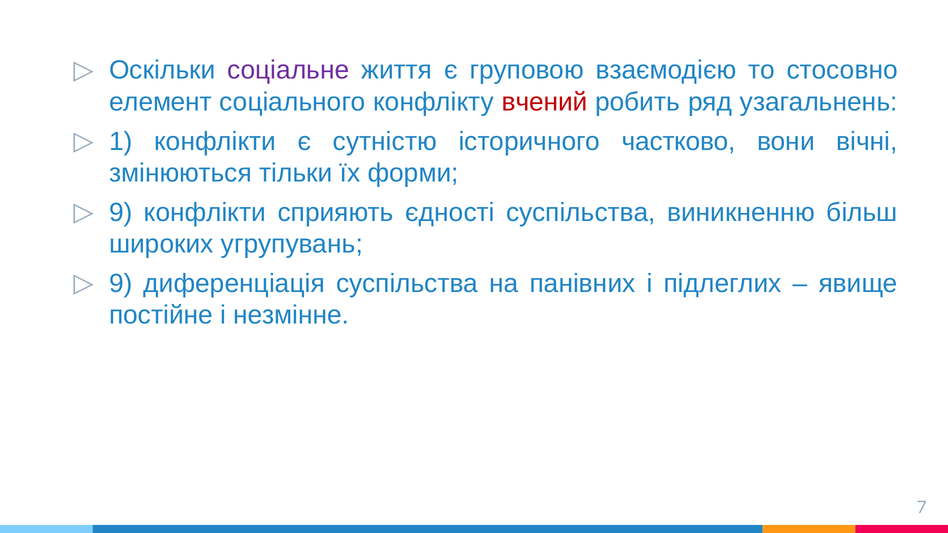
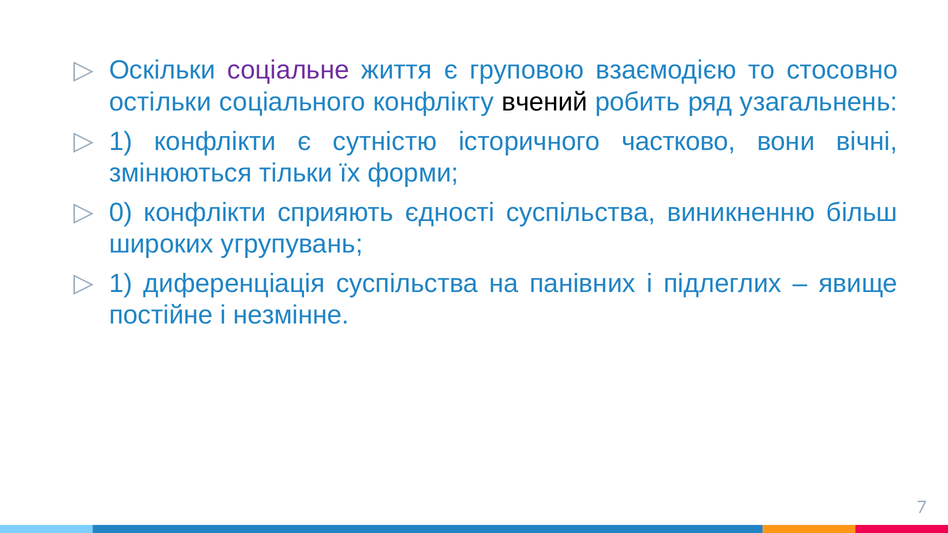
елемент: елемент -> остільки (160, 102)
вчений colour: red -> black (545, 102)
9: 9 -> 0 (121, 213)
9: 9 -> 1 (121, 284)
